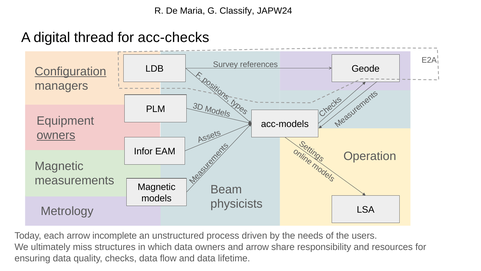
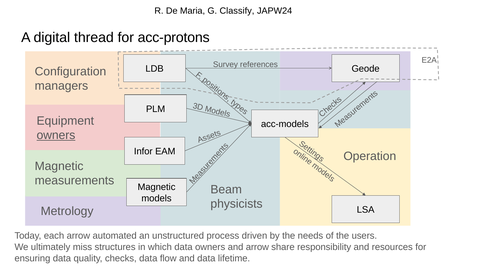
acc-checks: acc-checks -> acc-protons (174, 38)
Configuration underline: present -> none (70, 71)
incomplete: incomplete -> automated (115, 235)
